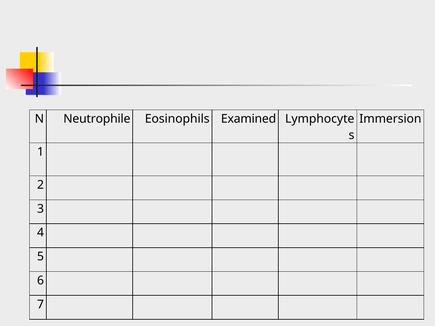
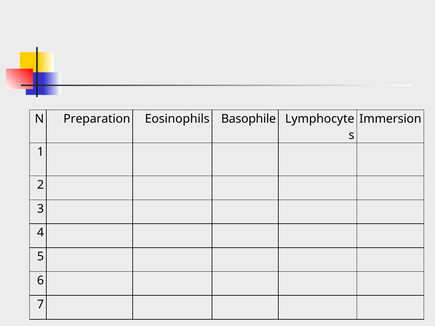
Neutrophile: Neutrophile -> Preparation (97, 119)
Examined: Examined -> Basophile (249, 119)
